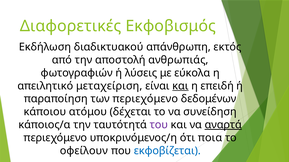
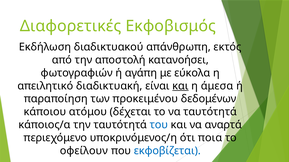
ανθρωπιάς: ανθρωπιάς -> κατανοήσει (178, 60)
λύσεις: λύσεις -> αγάπη (141, 73)
μεταχείριση: μεταχείριση -> διαδικτυακή (109, 86)
επειδή: επειδή -> άμεσα (217, 86)
των περιεχόμενο: περιεχόμενο -> προκειμένου (145, 99)
να συνείδηση: συνείδηση -> ταυτότητά (210, 112)
του colour: purple -> blue (159, 125)
αναρτά underline: present -> none (223, 125)
